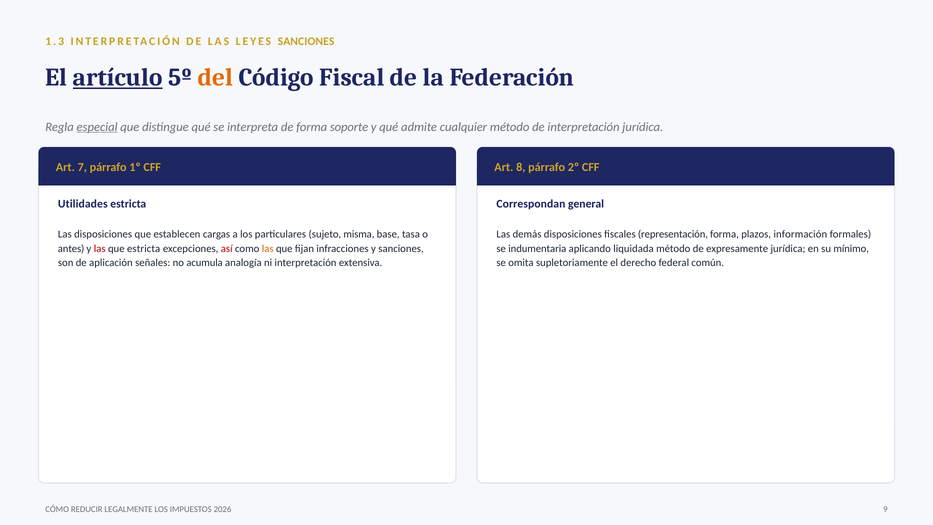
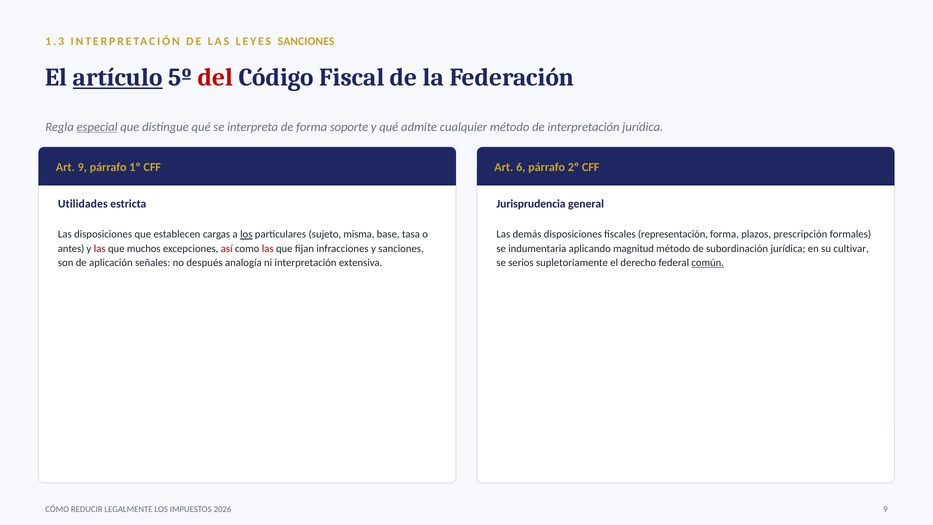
del colour: orange -> red (215, 77)
Art 7: 7 -> 9 (82, 167)
8: 8 -> 6 (521, 167)
Correspondan: Correspondan -> Jurisprudencia (531, 204)
los underline: none -> present (246, 234)
información: información -> prescripción (800, 234)
que estricta: estricta -> muchos (144, 248)
las colour: orange -> red (268, 248)
liquidada: liquidada -> magnitud (634, 248)
expresamente: expresamente -> subordinación (737, 248)
mínimo: mínimo -> cultivar (851, 248)
acumula: acumula -> después (204, 263)
omita: omita -> serios (521, 263)
común underline: none -> present (708, 263)
